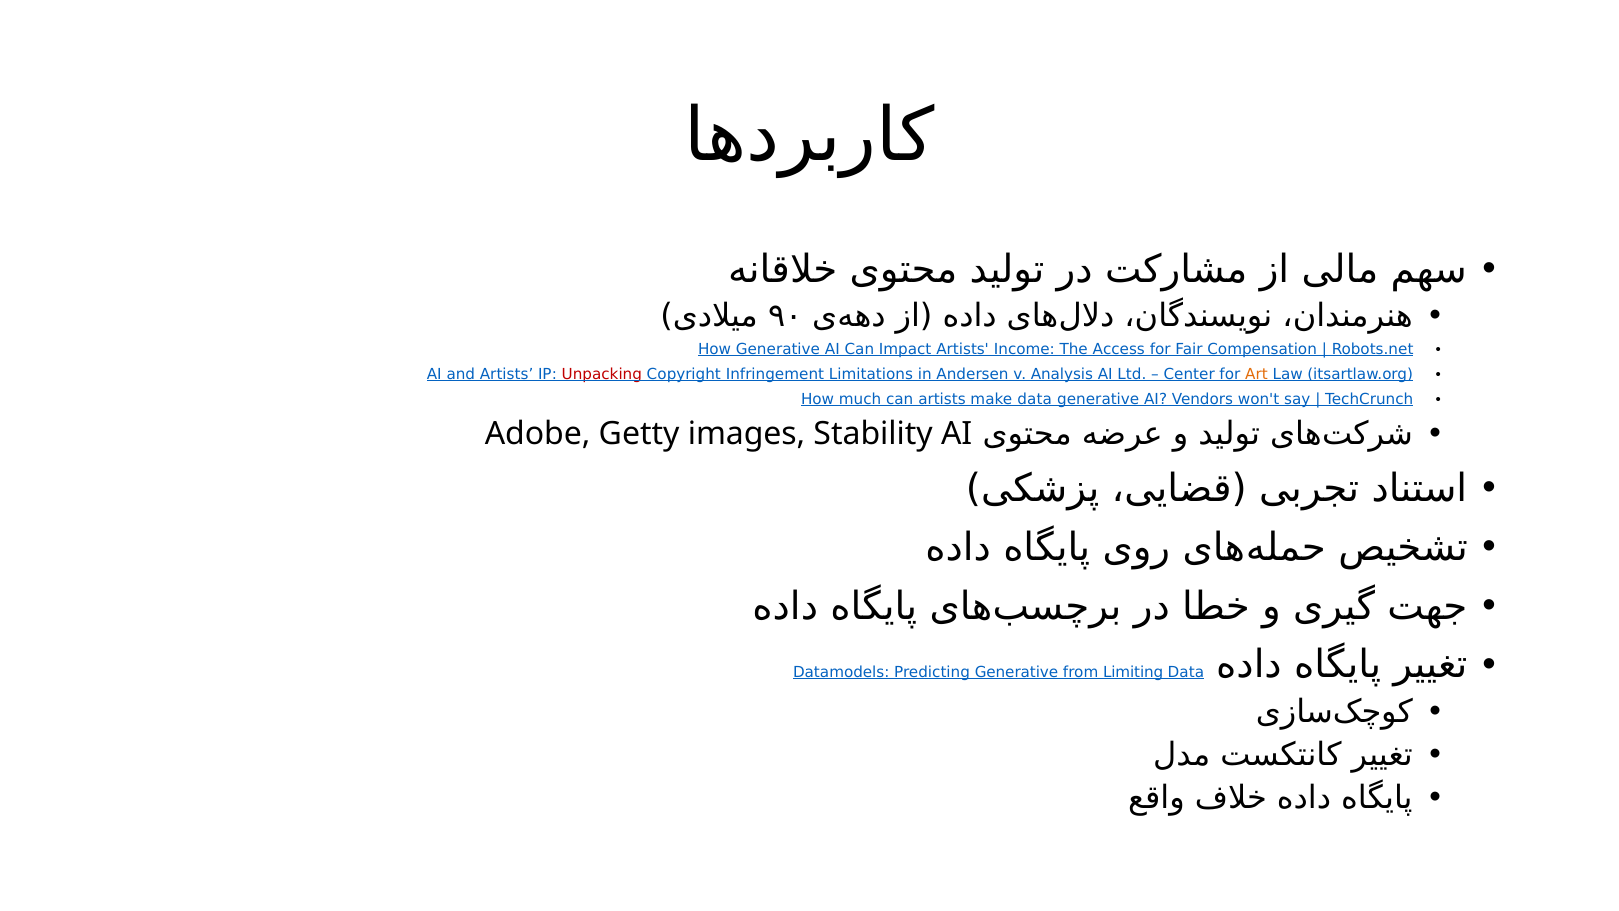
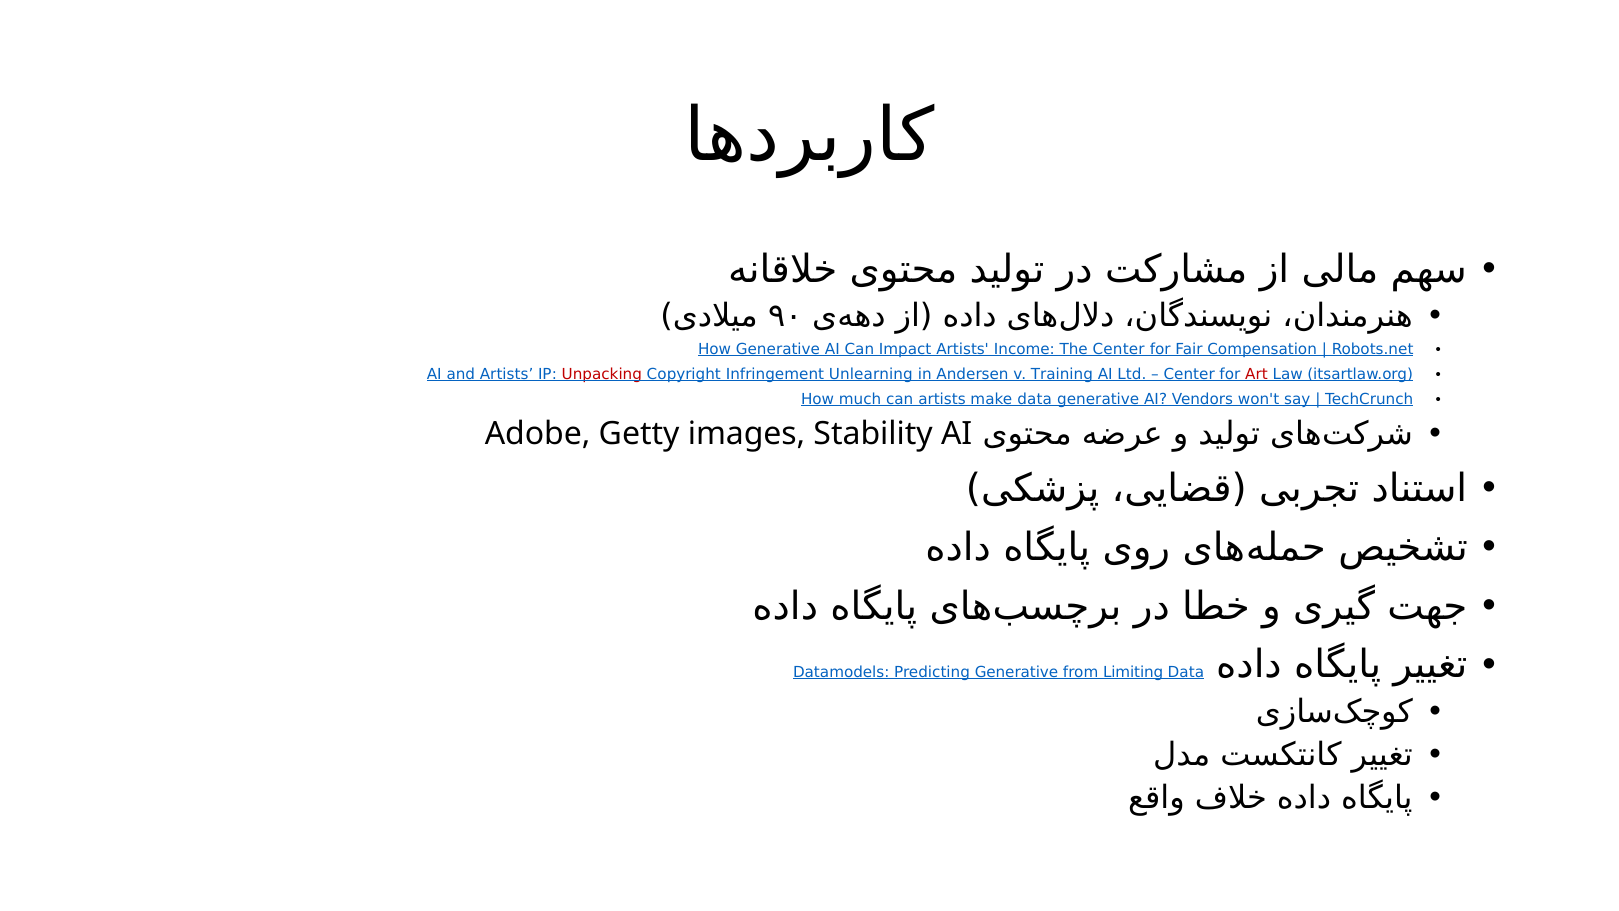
The Access: Access -> Center (1119, 350)
Limitations: Limitations -> Unlearning (871, 375)
Analysis: Analysis -> Training (1062, 375)
Art colour: orange -> red (1257, 375)
